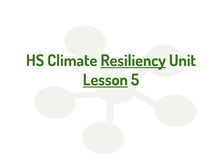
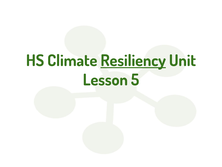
Lesson underline: present -> none (105, 80)
